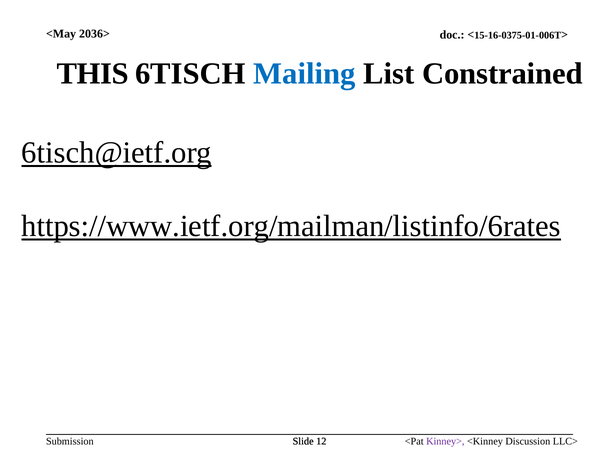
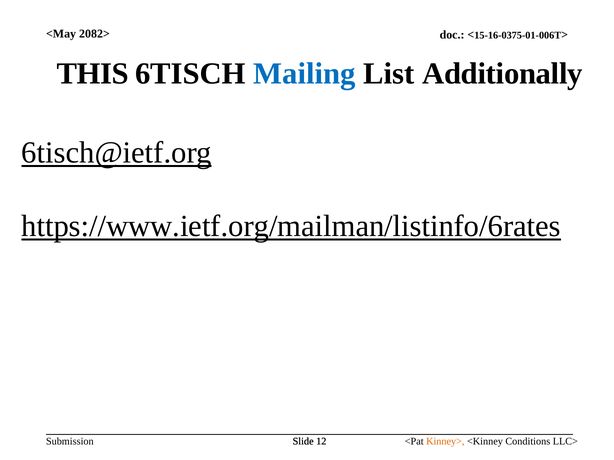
2036>: 2036> -> 2082> (94, 34)
Constrained: Constrained -> Additionally (502, 74)
Kinney> colour: purple -> orange (445, 442)
Discussion: Discussion -> Conditions (528, 442)
